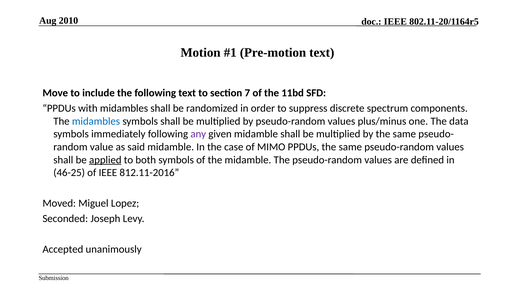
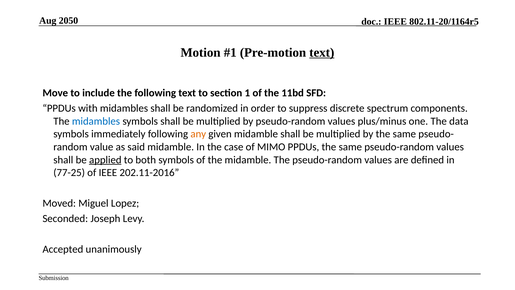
2010: 2010 -> 2050 (68, 20)
text underline: none -> present (322, 52)
7: 7 -> 1 (247, 93)
any colour: purple -> orange (198, 134)
46-25: 46-25 -> 77-25 (69, 173)
812.11-2016: 812.11-2016 -> 202.11-2016 (149, 173)
